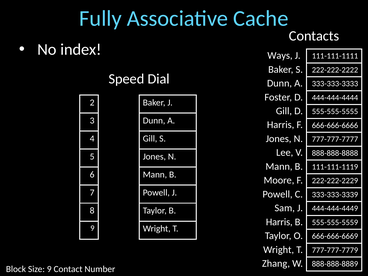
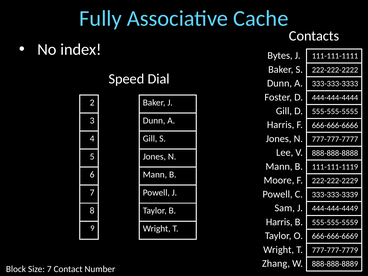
Ways: Ways -> Bytes (280, 56)
Size 9: 9 -> 7 (49, 269)
